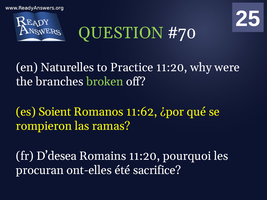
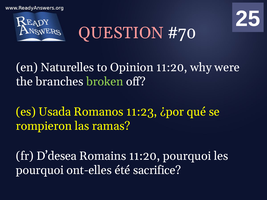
QUESTION colour: light green -> pink (121, 33)
Practice: Practice -> Opinion (132, 68)
Soient: Soient -> Usada (55, 112)
11:62: 11:62 -> 11:23 (142, 112)
procuran: procuran -> pourquoi (40, 170)
